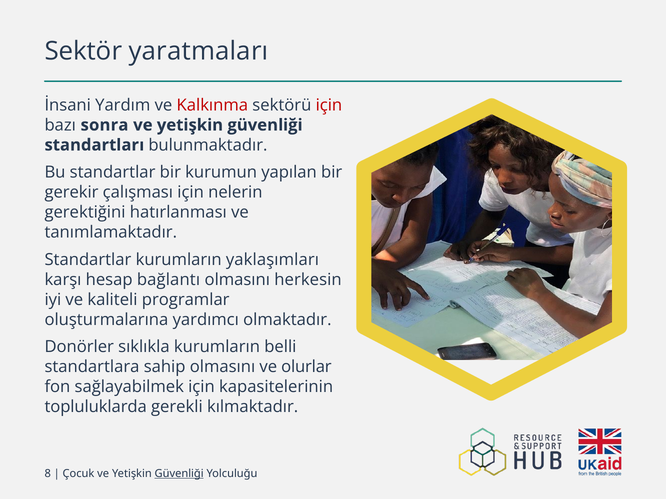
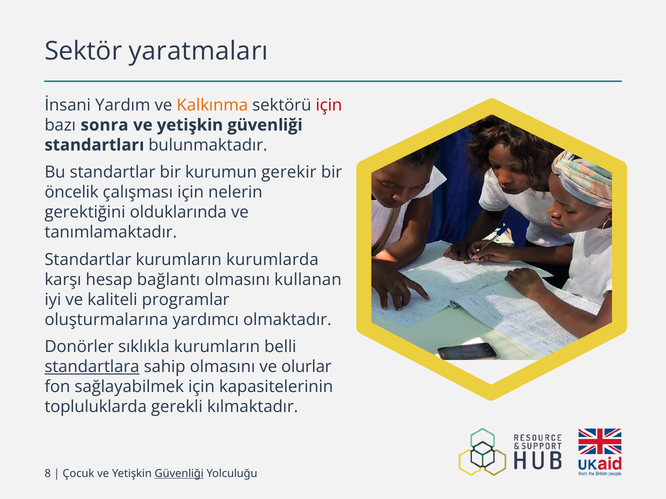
Kalkınma colour: red -> orange (212, 105)
yapılan: yapılan -> gerekir (289, 173)
gerekir: gerekir -> öncelik (72, 193)
hatırlanması: hatırlanması -> olduklarında (178, 213)
yaklaşımları: yaklaşımları -> kurumlarda (272, 260)
herkesin: herkesin -> kullanan (308, 280)
standartlara underline: none -> present (92, 367)
